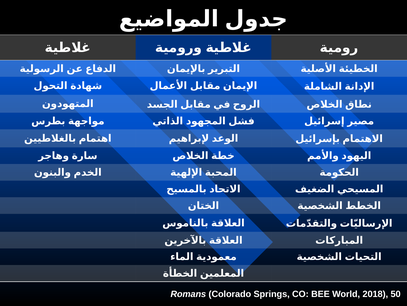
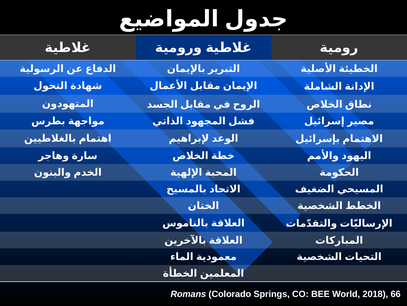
50: 50 -> 66 (396, 293)
